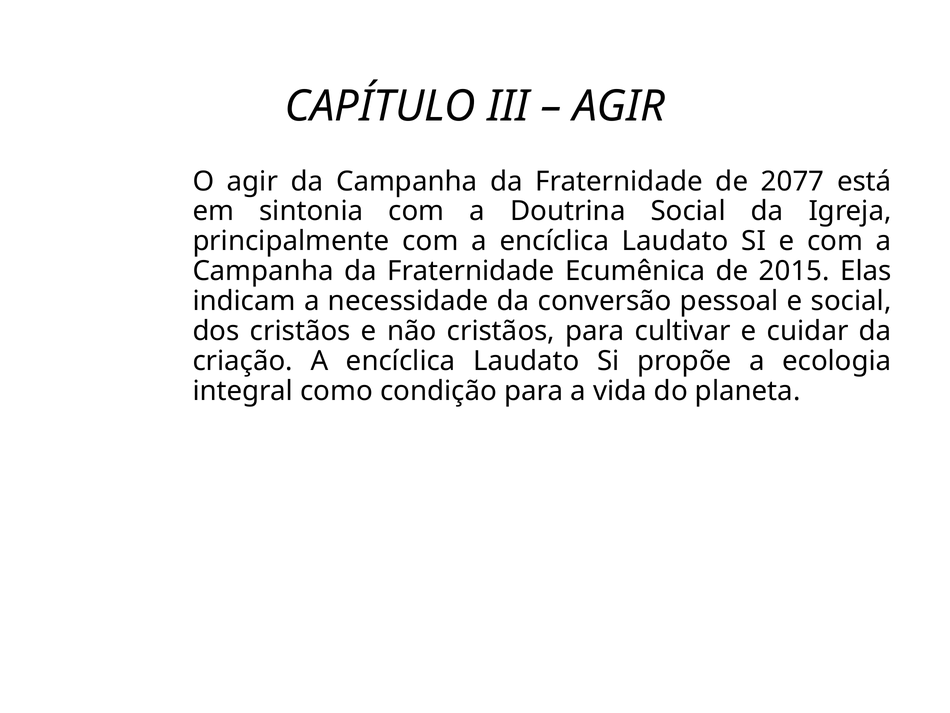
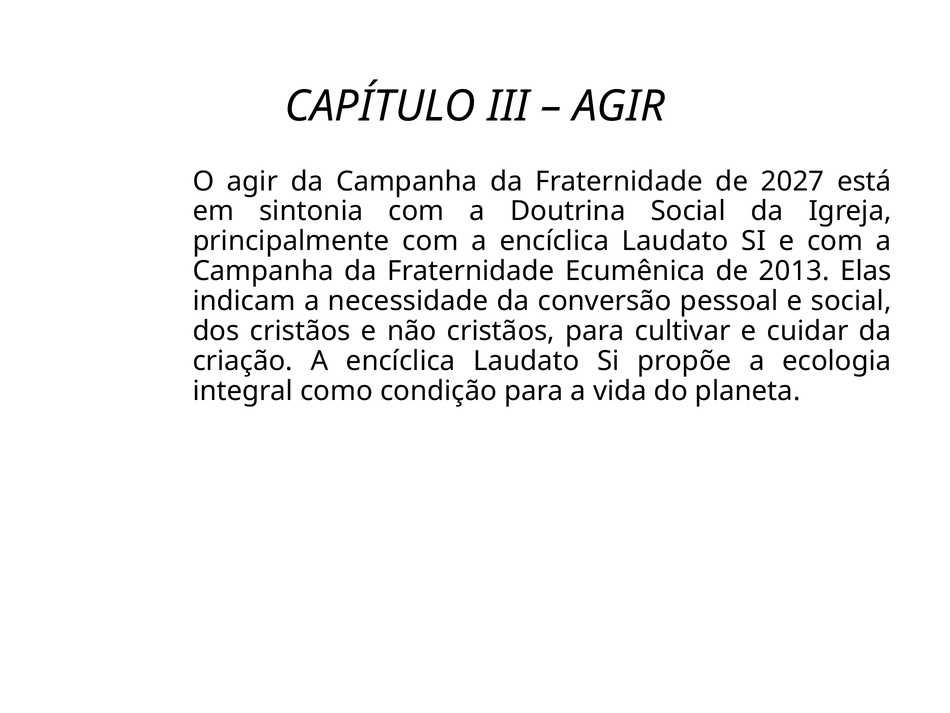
2077: 2077 -> 2027 (793, 181)
2015: 2015 -> 2013 (794, 271)
